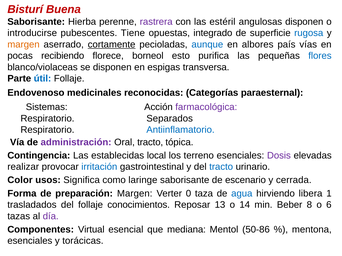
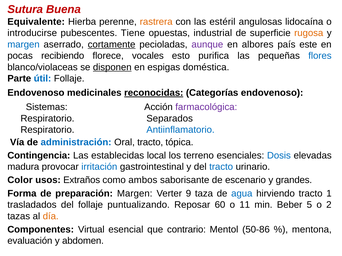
Bisturí: Bisturí -> Sutura (25, 9)
Saborisante: Saborisante -> Equivalente (36, 22)
rastrera colour: purple -> orange (156, 22)
angulosas disponen: disponen -> lidocaína (304, 22)
integrado: integrado -> industrial (213, 33)
rugosa colour: blue -> orange (309, 33)
margen colour: orange -> blue (24, 45)
aunque colour: blue -> purple (207, 45)
vías: vías -> este (308, 45)
borneol: borneol -> vocales (148, 56)
disponen underline: none -> present (112, 67)
transversa: transversa -> doméstica (206, 67)
reconocidas underline: none -> present (154, 93)
Categorías paraesternal: paraesternal -> endovenoso (272, 93)
administración colour: purple -> blue (76, 142)
Dosis colour: purple -> blue (279, 156)
realizar: realizar -> madura (23, 167)
Significa: Significa -> Extraños (82, 180)
laringe: laringe -> ambos (143, 180)
cerrada: cerrada -> grandes (294, 180)
0: 0 -> 9 (188, 194)
hirviendo libera: libera -> tracto (311, 194)
conocimientos: conocimientos -> puntualizando (139, 205)
13: 13 -> 60 (220, 205)
14: 14 -> 11 (245, 205)
8: 8 -> 5 (309, 205)
6: 6 -> 2 (329, 205)
día colour: purple -> orange (51, 217)
mediana: mediana -> contrario (186, 230)
esenciales: esenciales -> evaluación (30, 241)
torácicas: torácicas -> abdomen (83, 241)
